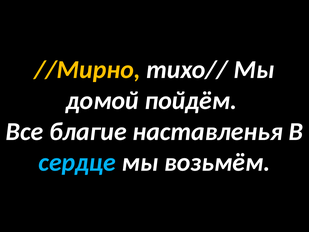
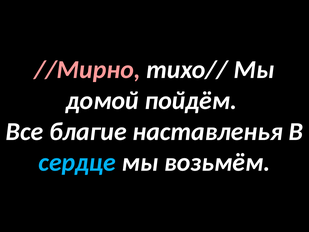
//Мирно colour: yellow -> pink (87, 70)
